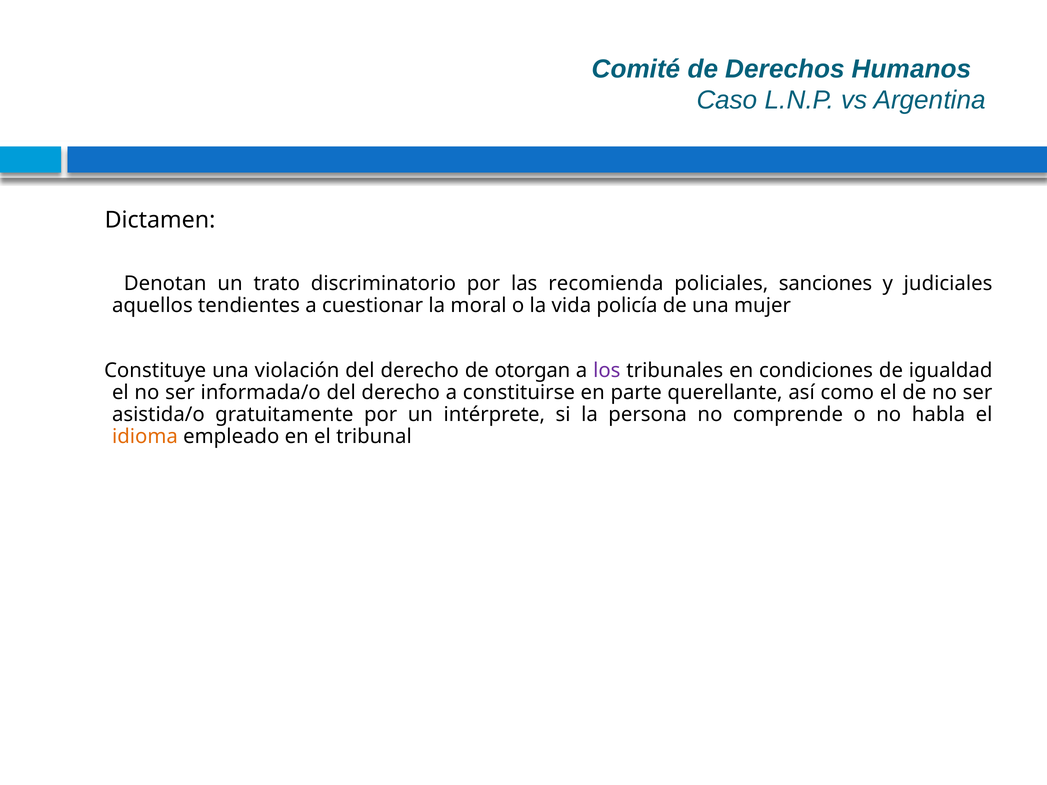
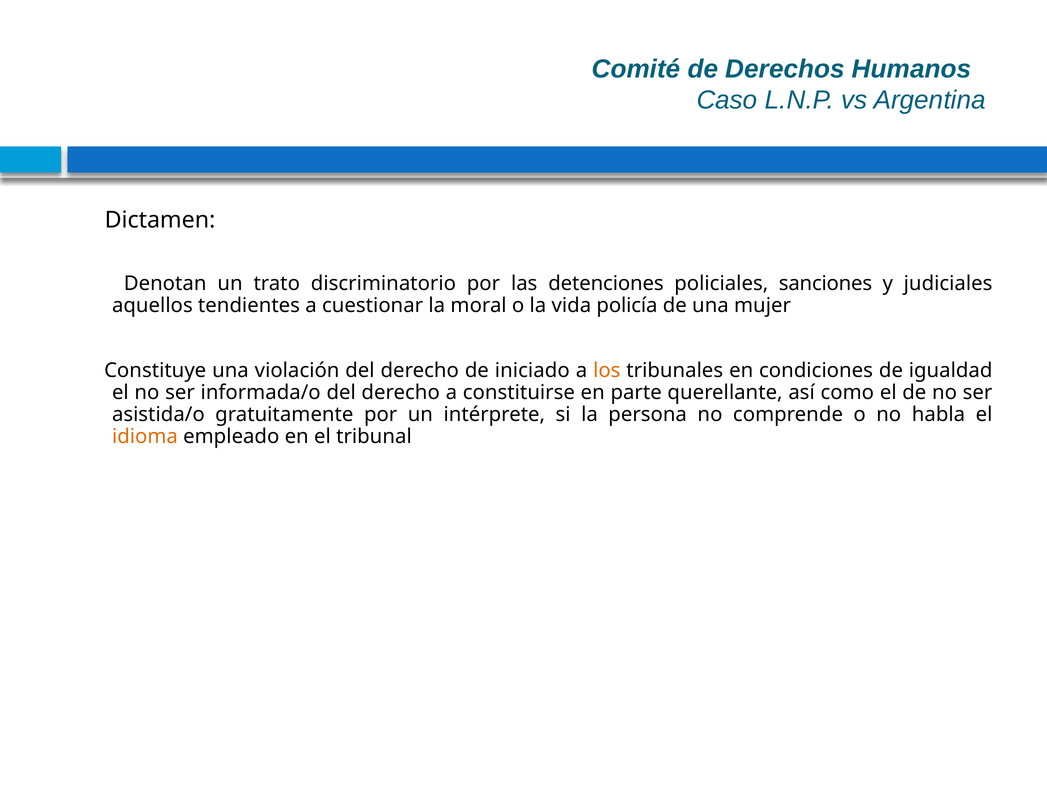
recomienda: recomienda -> detenciones (606, 284)
otorgan: otorgan -> iniciado (532, 370)
los colour: purple -> orange (607, 370)
